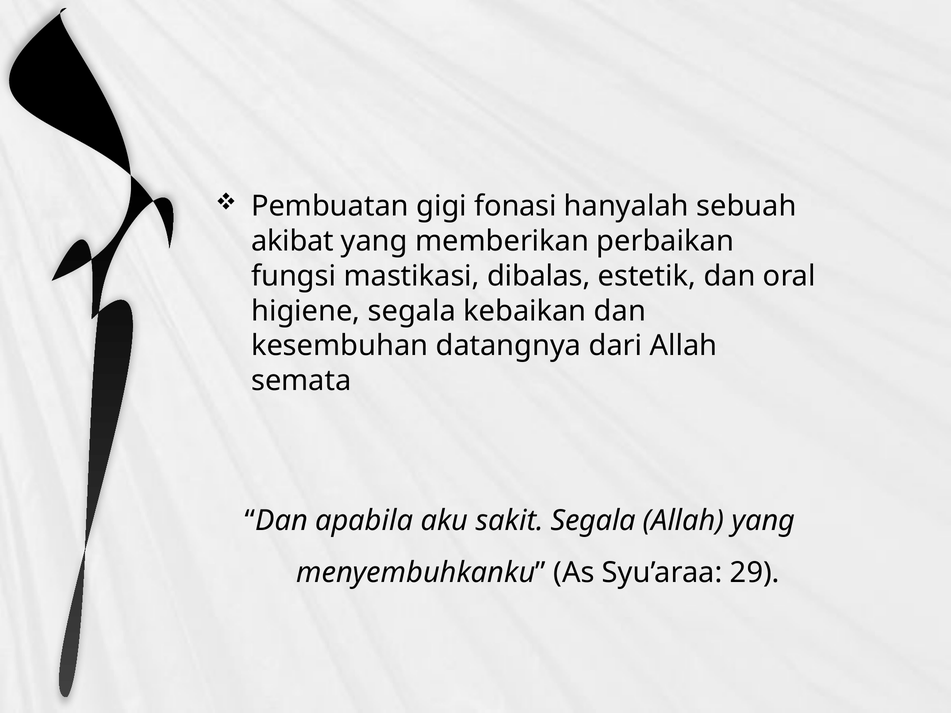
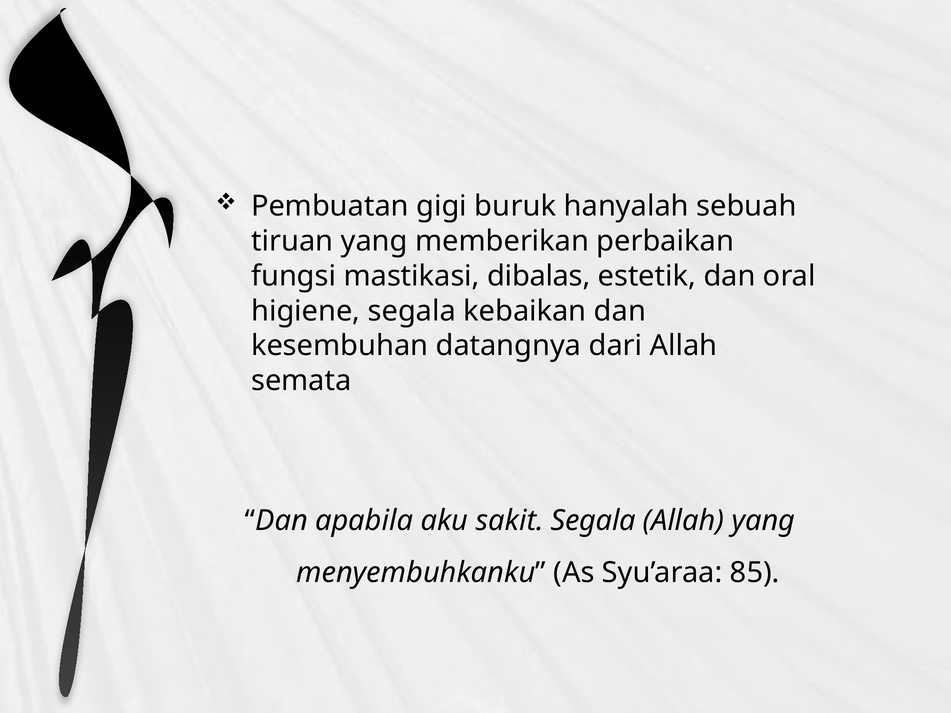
fonasi: fonasi -> buruk (515, 206)
akibat: akibat -> tiruan (292, 241)
29: 29 -> 85 (755, 573)
